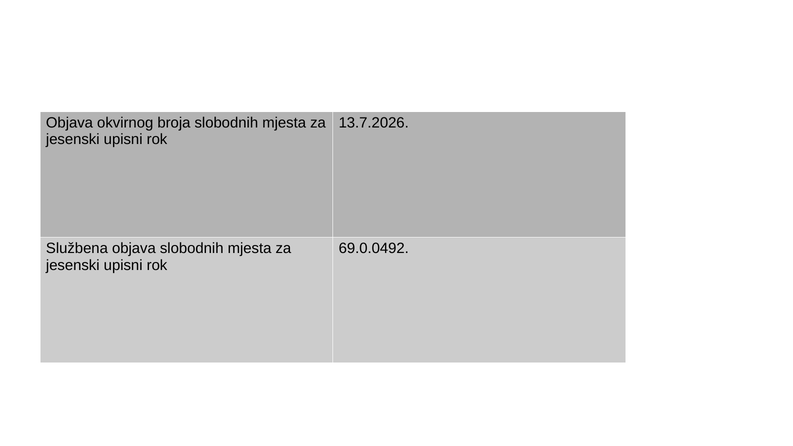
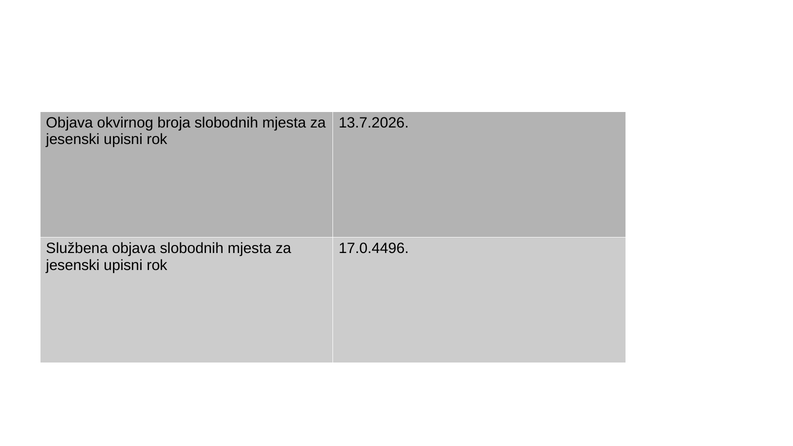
69.0.0492: 69.0.0492 -> 17.0.4496 (374, 249)
